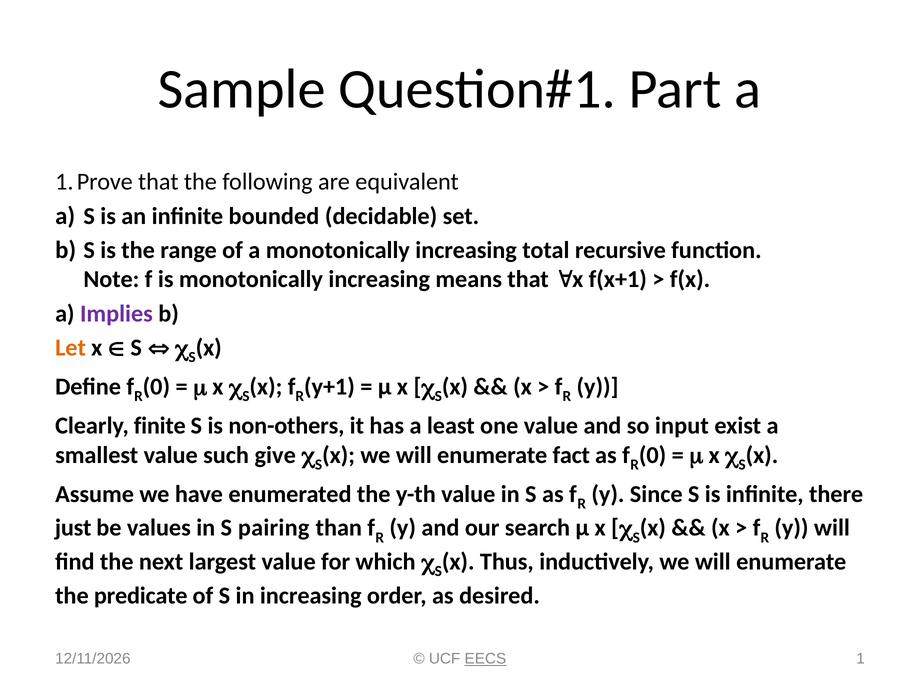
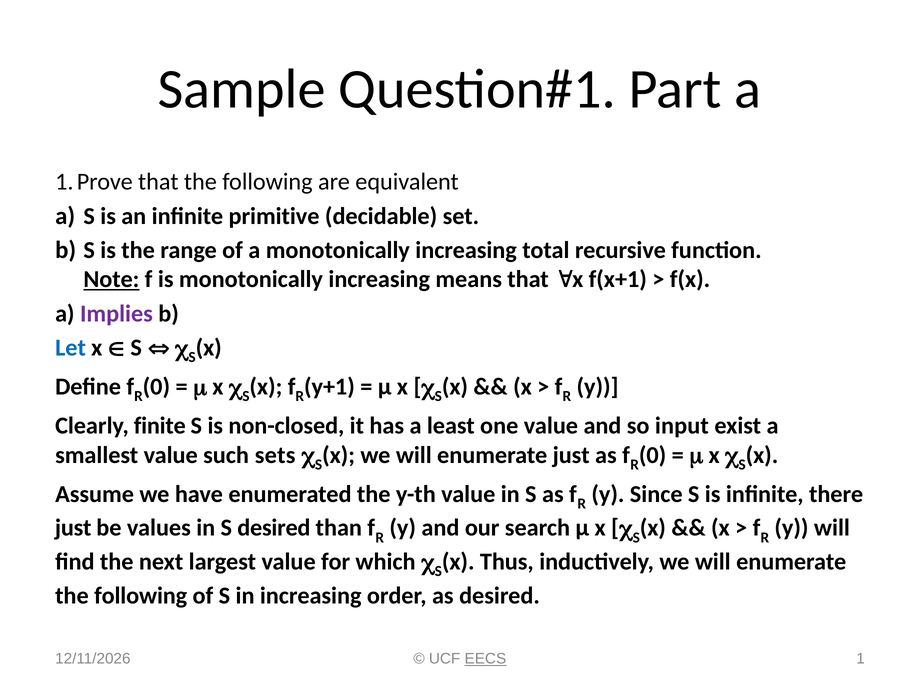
bounded: bounded -> primitive (274, 216)
Note underline: none -> present (111, 279)
Let colour: orange -> blue (71, 348)
non-others: non-others -> non-closed (286, 426)
give: give -> sets (275, 455)
enumerate fact: fact -> just (571, 455)
S pairing: pairing -> desired (274, 528)
predicate: predicate -> following (141, 596)
